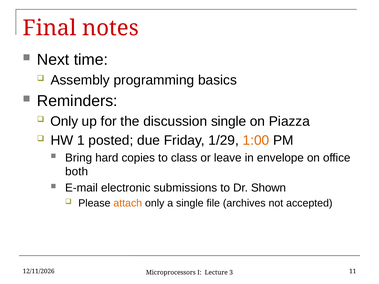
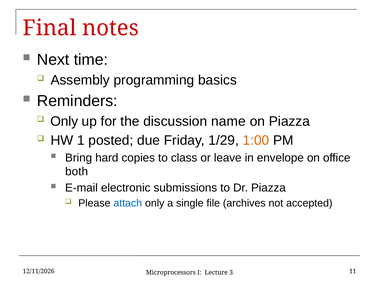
discussion single: single -> name (228, 121)
Dr Shown: Shown -> Piazza (268, 188)
attach colour: orange -> blue (128, 203)
